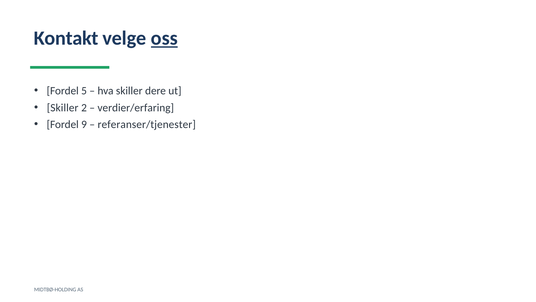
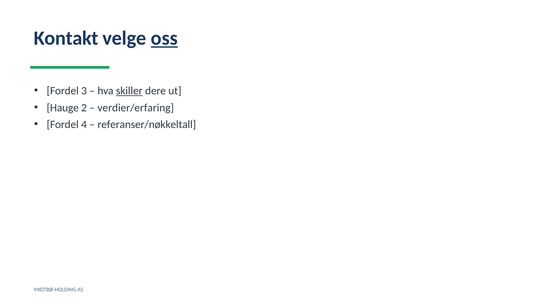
5: 5 -> 3 (84, 91)
skiller underline: none -> present (129, 91)
Skiller: Skiller -> Hauge (63, 108)
9: 9 -> 4 (84, 124)
referanser/tjenester: referanser/tjenester -> referanser/nøkkeltall (147, 124)
